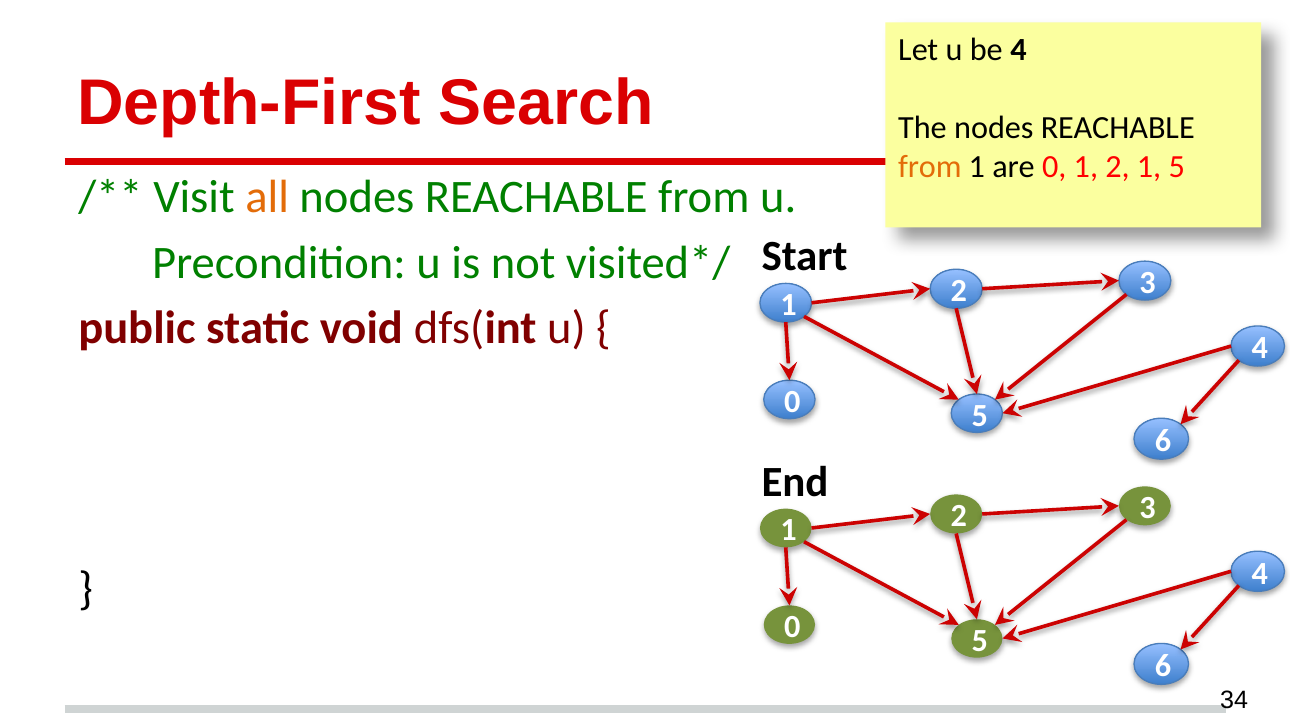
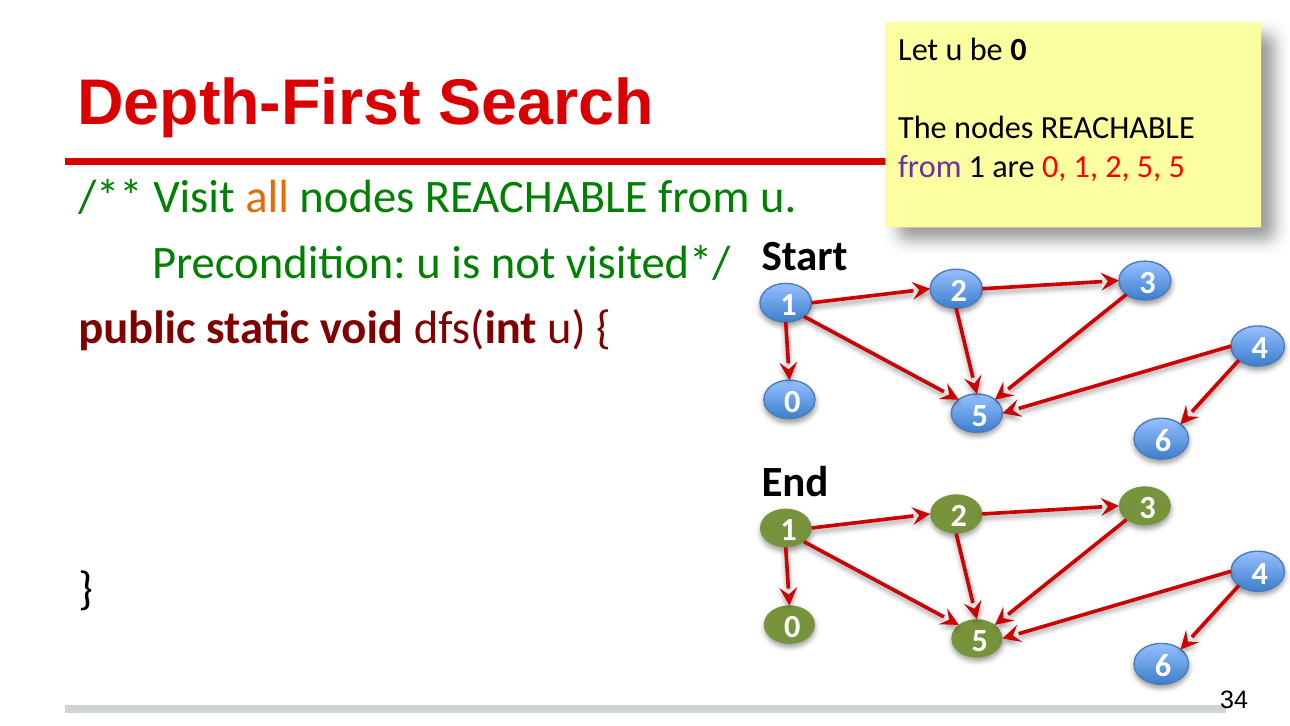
be 4: 4 -> 0 (1018, 50)
from colour: orange -> purple (930, 166)
1 2 1: 1 -> 5 (1149, 166)
